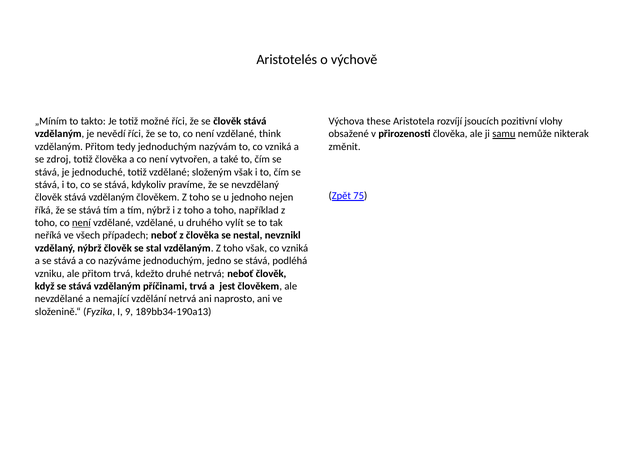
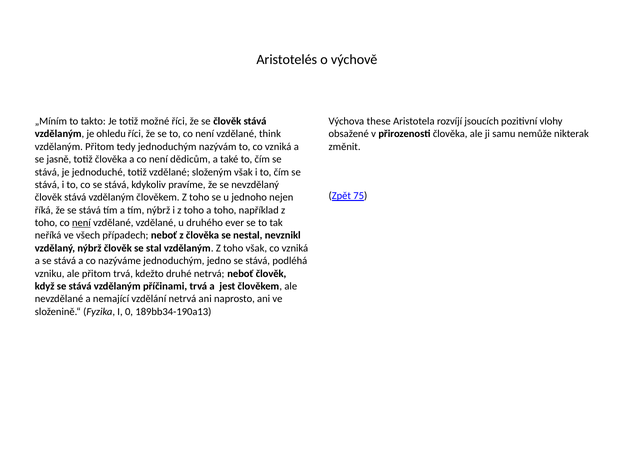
samu underline: present -> none (504, 134)
nevědí: nevědí -> ohledu (111, 134)
zdroj: zdroj -> jasně (59, 159)
vytvořen: vytvořen -> dědicům (190, 159)
vylít: vylít -> ever (235, 223)
9: 9 -> 0 (129, 311)
